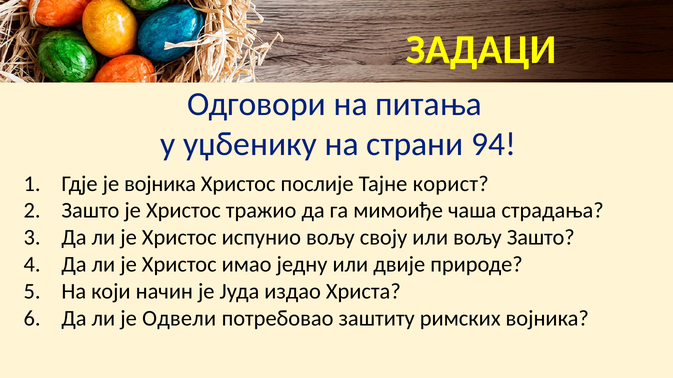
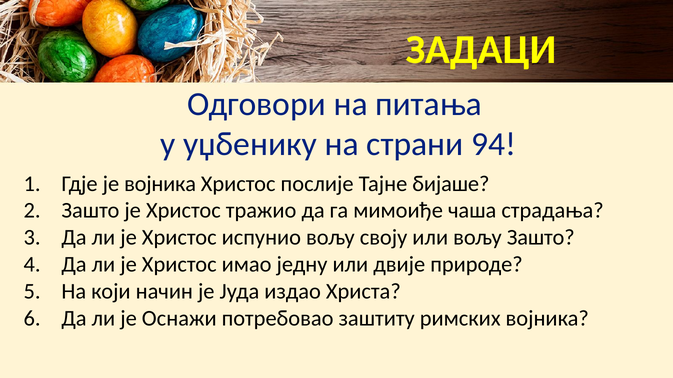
корист: корист -> бијаше (451, 184)
Одвели: Одвели -> Оснажи (179, 319)
